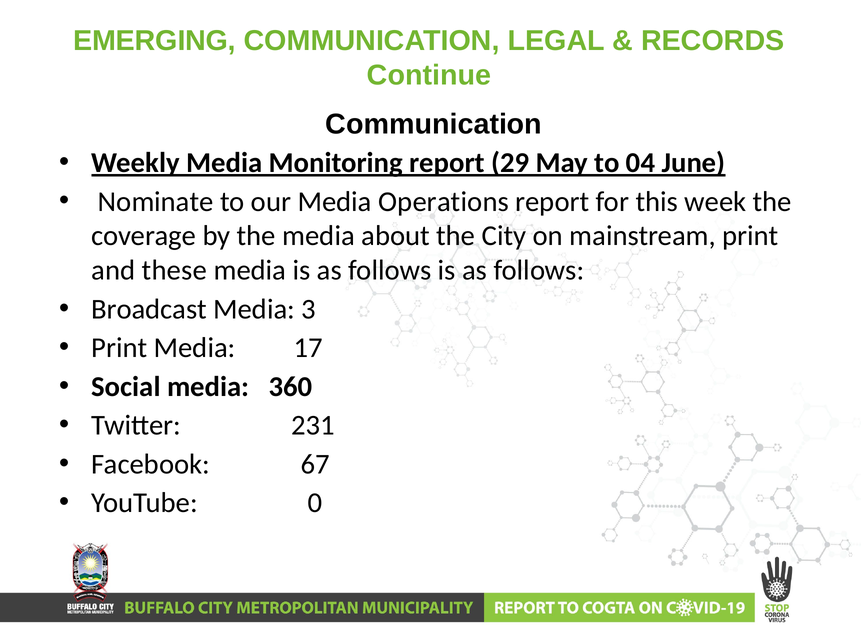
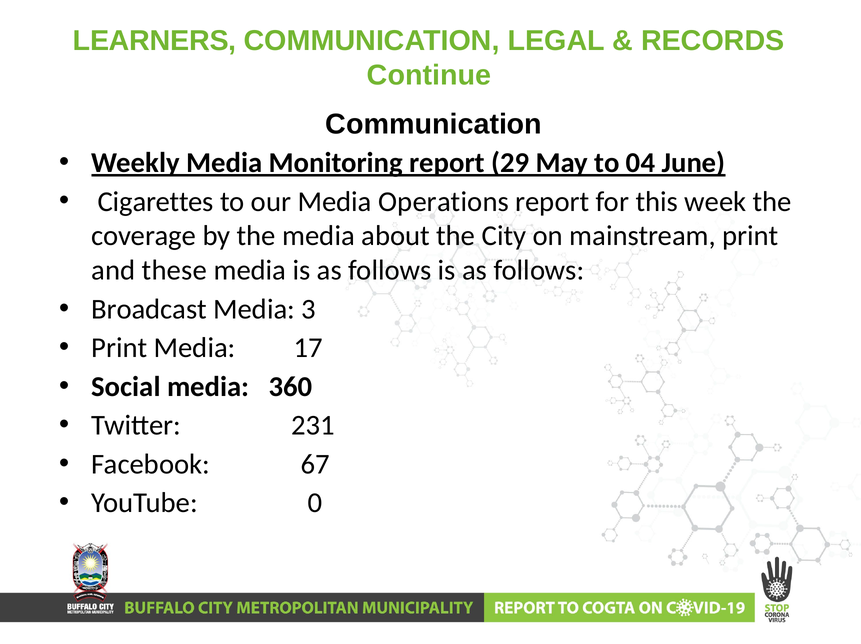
EMERGING: EMERGING -> LEARNERS (155, 41)
Nominate: Nominate -> Cigarettes (156, 202)
